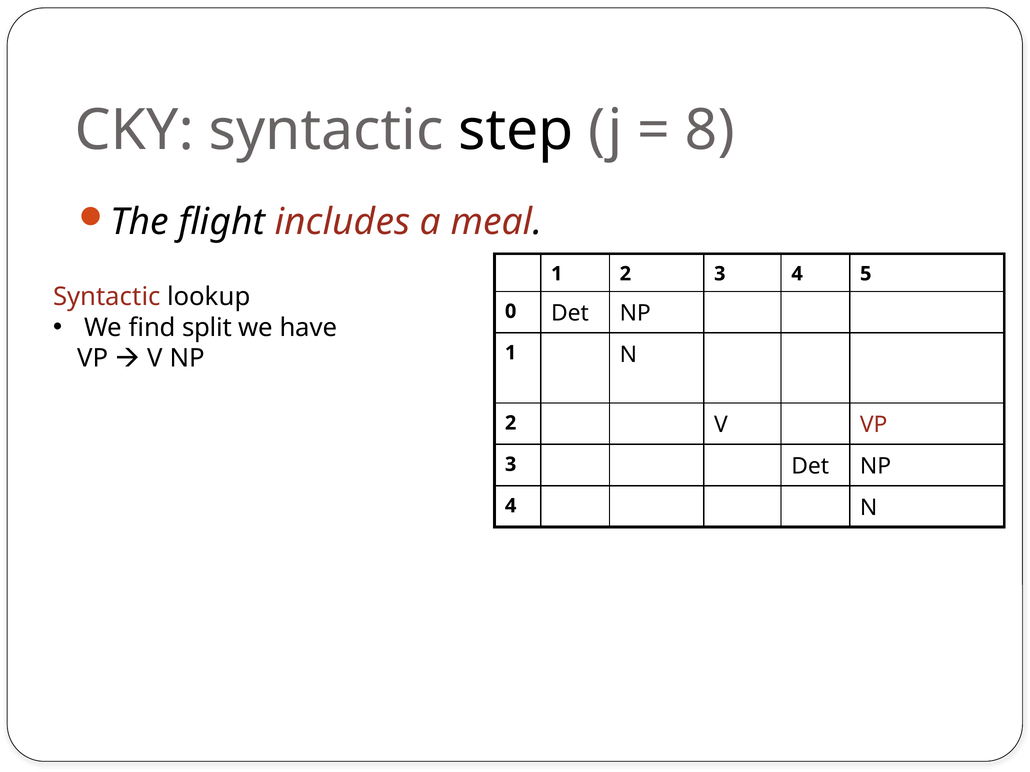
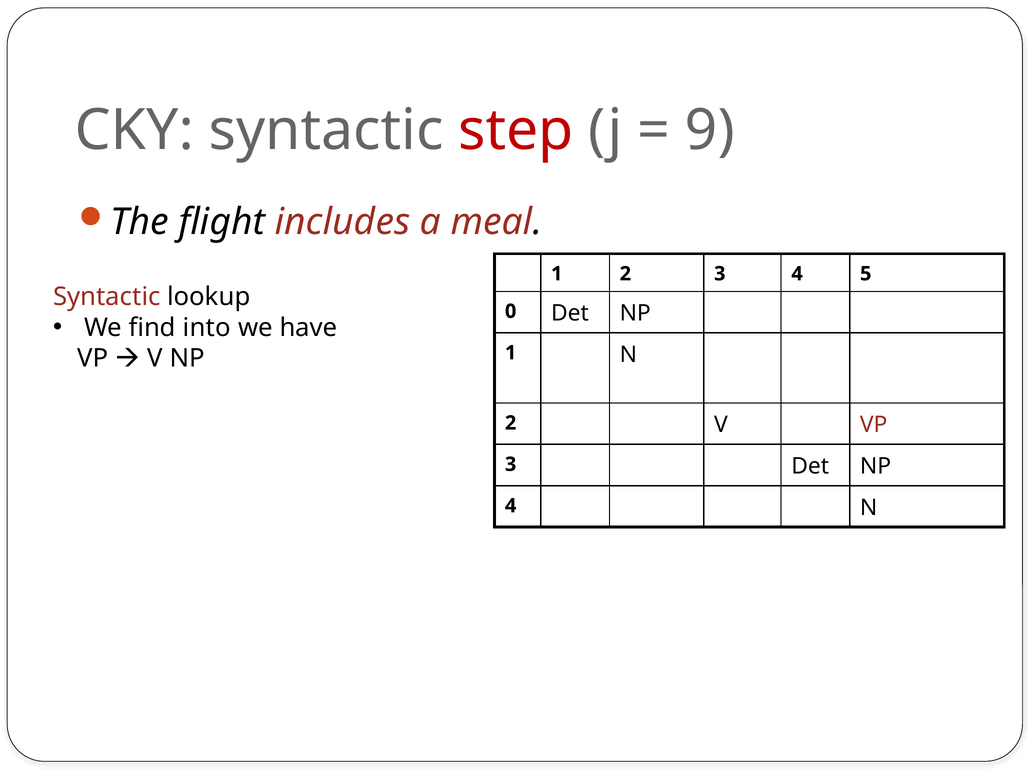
step colour: black -> red (516, 131)
8: 8 -> 9 (710, 131)
split: split -> into (207, 328)
